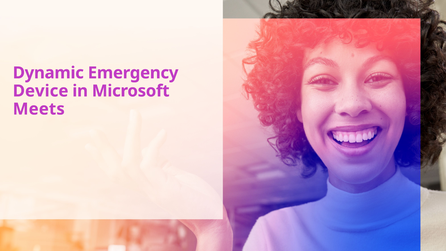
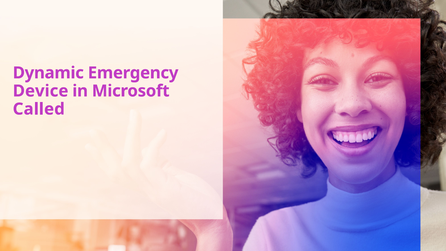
Meets: Meets -> Called (39, 109)
